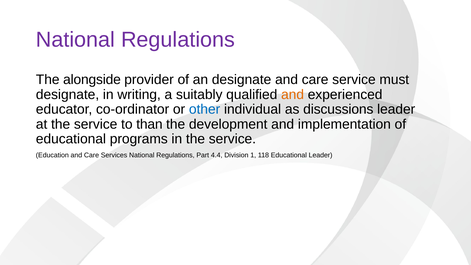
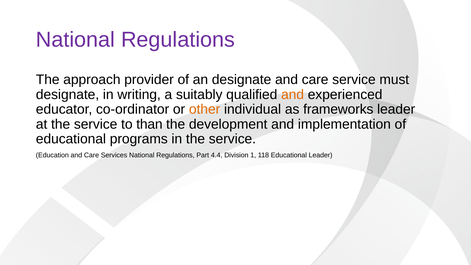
alongside: alongside -> approach (92, 80)
other colour: blue -> orange (205, 109)
discussions: discussions -> frameworks (338, 109)
